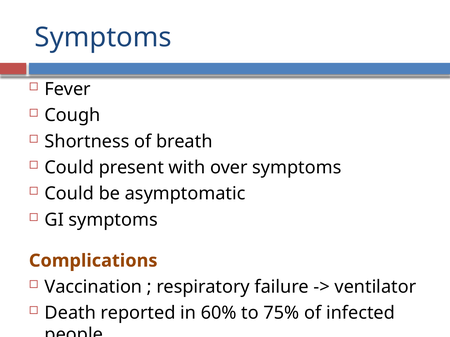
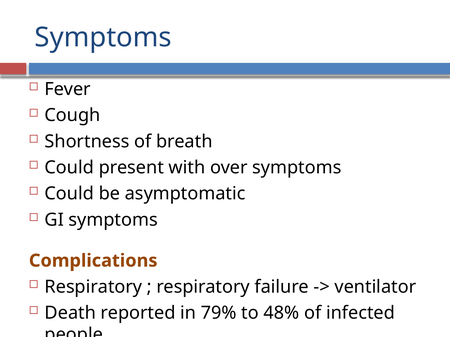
Vaccination: Vaccination -> Respiratory (93, 287)
60%: 60% -> 79% (219, 313)
75%: 75% -> 48% (281, 313)
